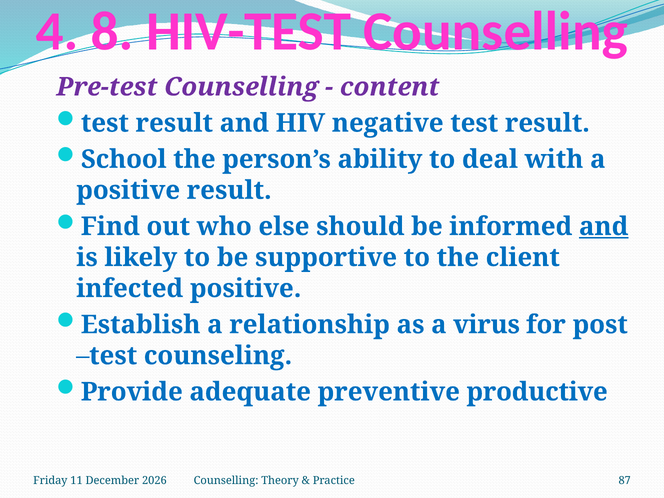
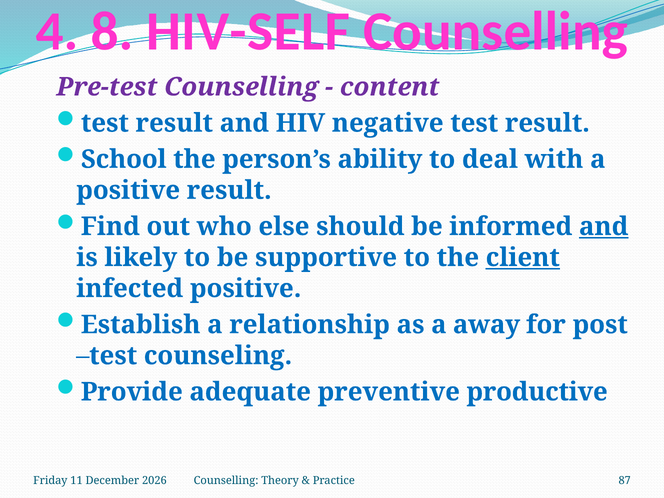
HIV-TEST: HIV-TEST -> HIV-SELF (248, 32)
client underline: none -> present (523, 258)
virus: virus -> away (486, 325)
